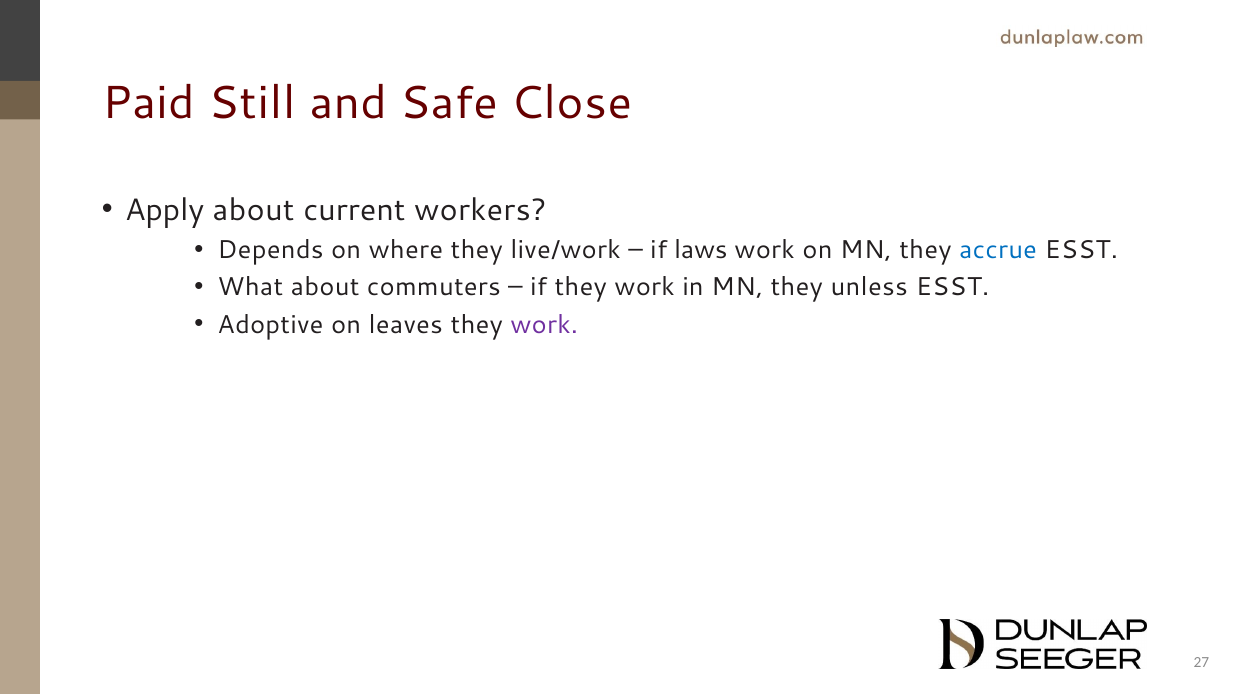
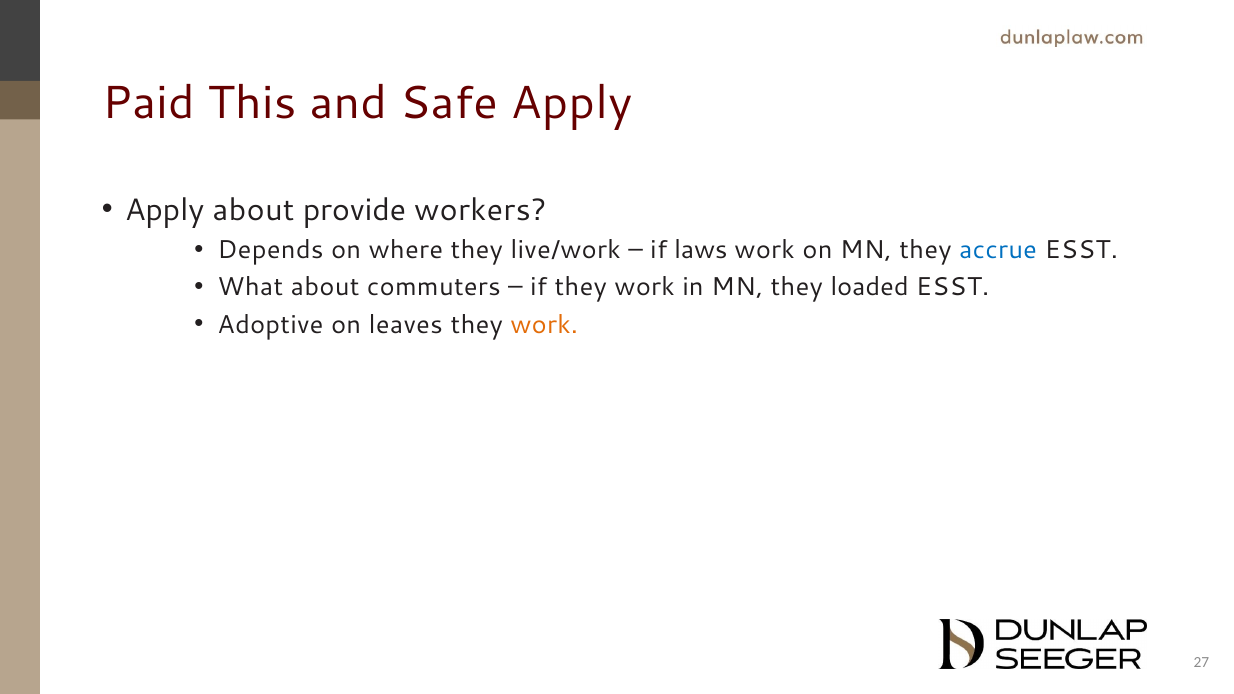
Still: Still -> This (252, 104)
Safe Close: Close -> Apply (571, 104)
current: current -> provide (355, 210)
unless: unless -> loaded (870, 287)
work colour: purple -> orange (544, 325)
